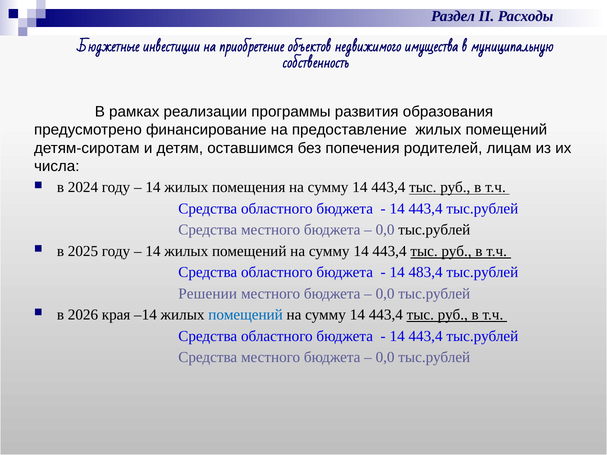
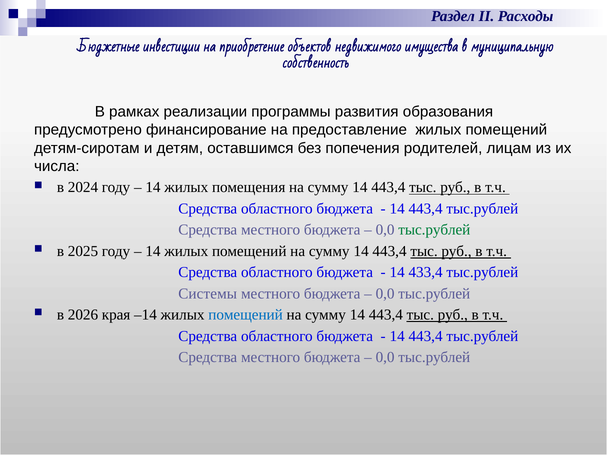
тыс.рублей colour: black -> green (434, 230)
483,4: 483,4 -> 433,4 (426, 273)
Решении: Решении -> Системы (208, 294)
